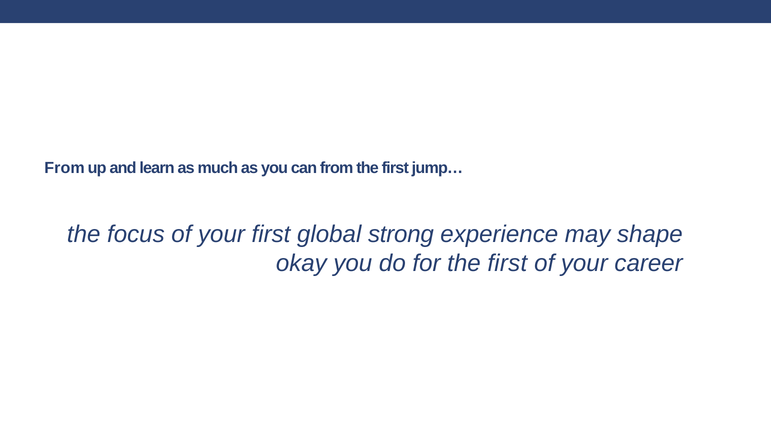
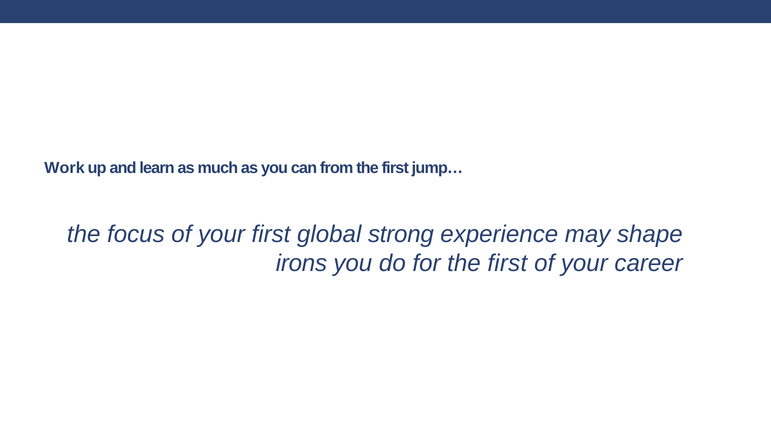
From: From -> Work (65, 168)
okay: okay -> irons (301, 263)
